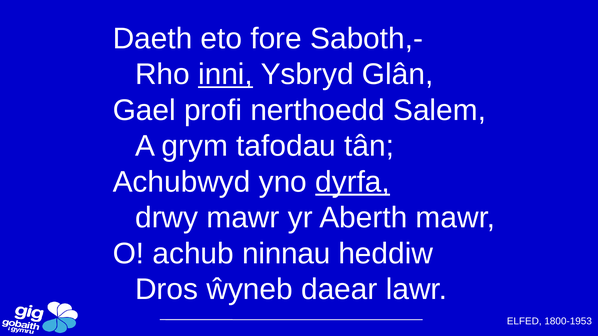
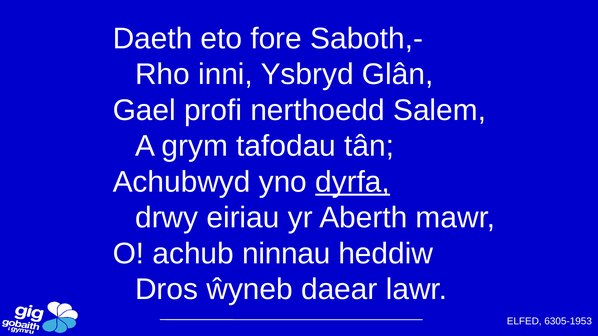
inni underline: present -> none (226, 74)
drwy mawr: mawr -> eiriau (243, 218)
1800-1953: 1800-1953 -> 6305-1953 (568, 322)
